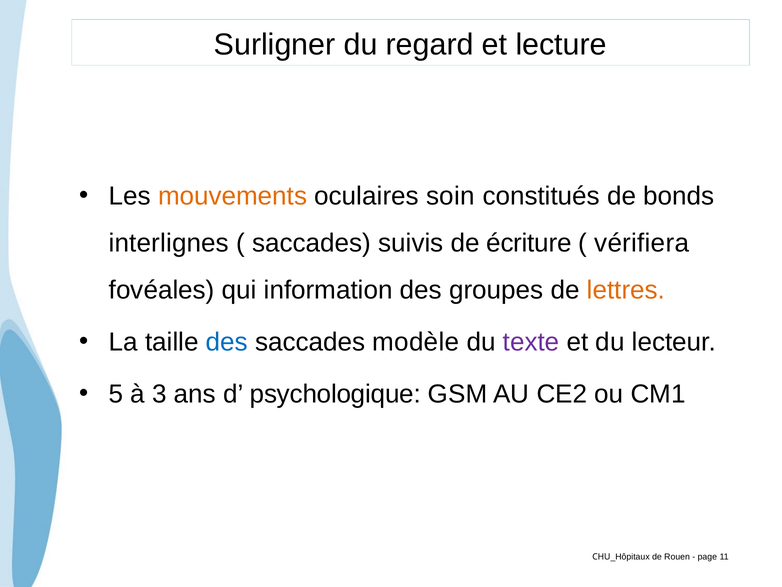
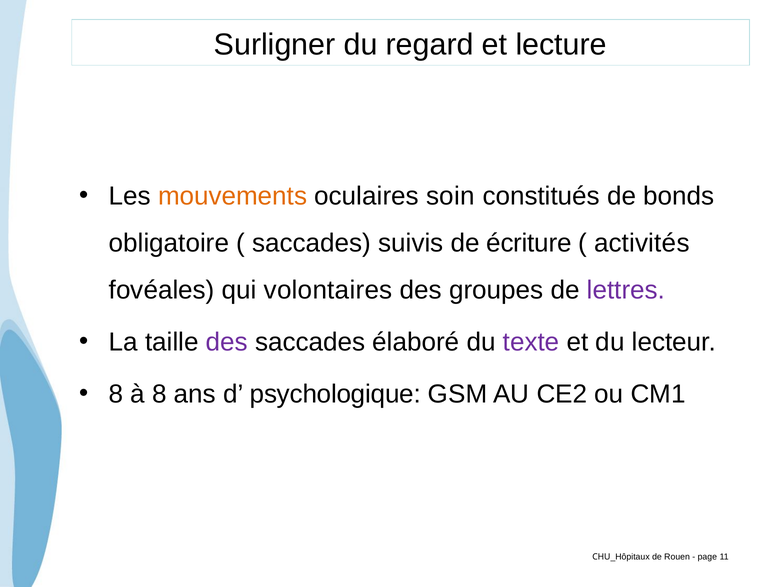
interlignes: interlignes -> obligatoire (169, 243)
vérifiera: vérifiera -> activités (642, 243)
information: information -> volontaires (328, 290)
lettres colour: orange -> purple (626, 290)
des colour: blue -> purple (227, 342)
modèle: modèle -> élaboré (416, 342)
5: 5 -> 8 (116, 394)
à 3: 3 -> 8 (159, 394)
